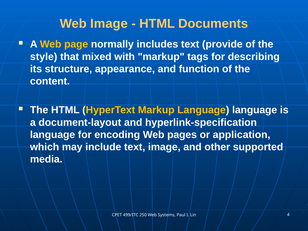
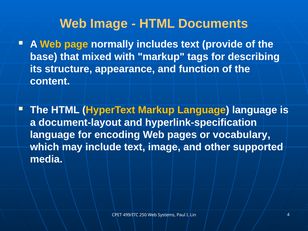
style: style -> base (44, 57)
application: application -> vocabulary (242, 135)
